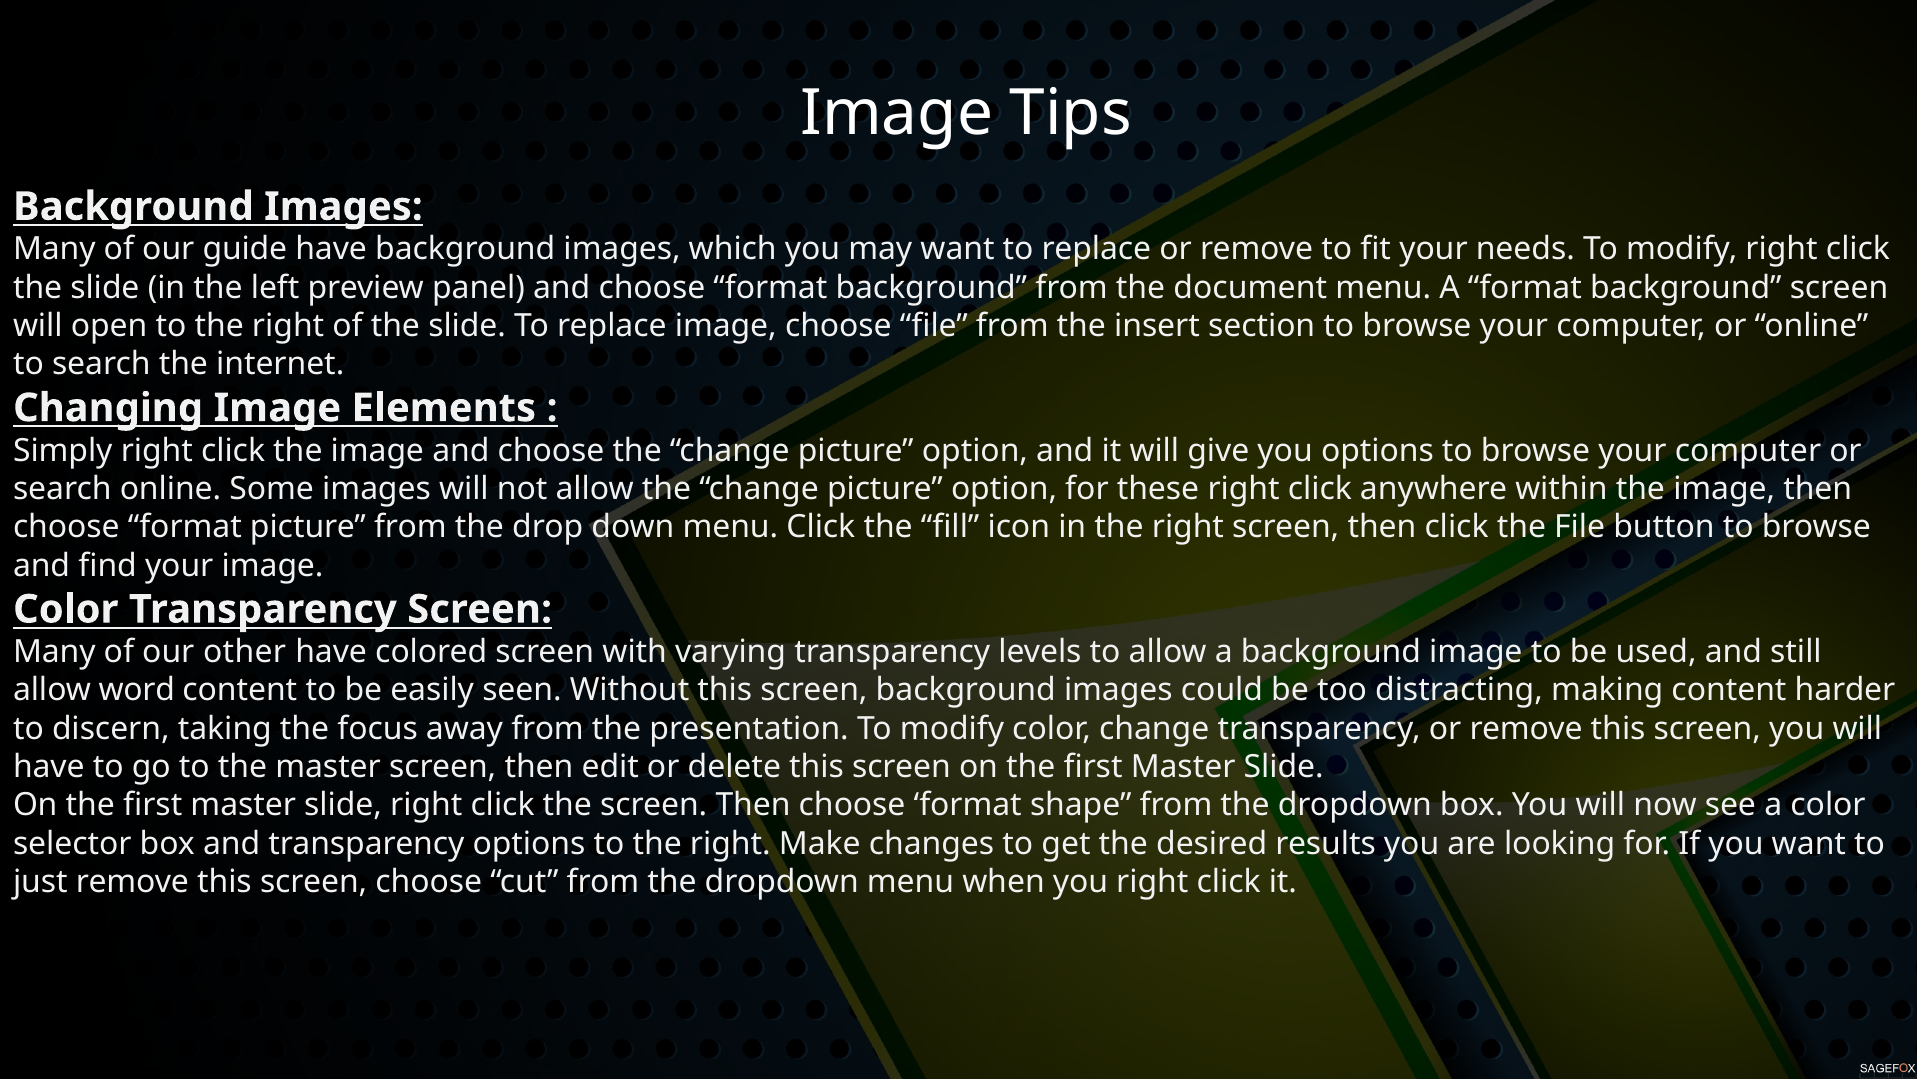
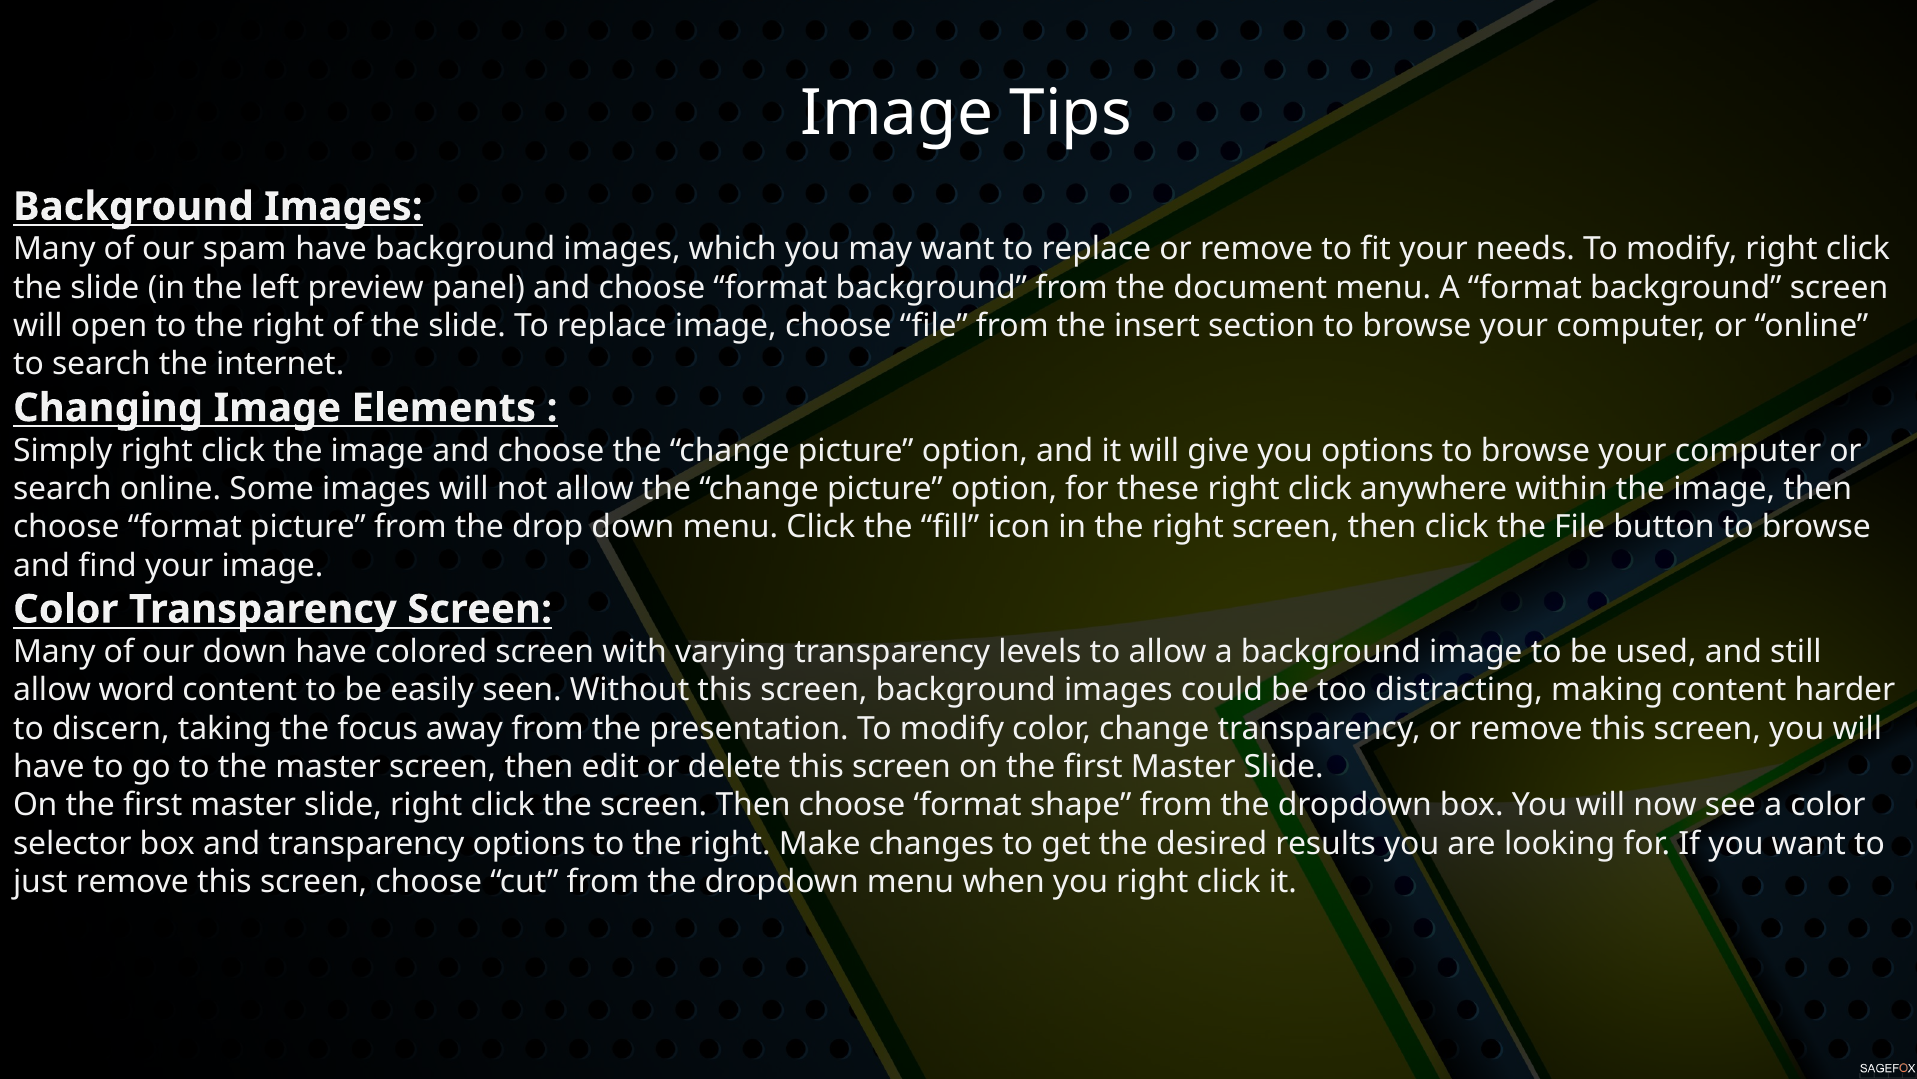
guide: guide -> spam (245, 249)
our other: other -> down (245, 652)
